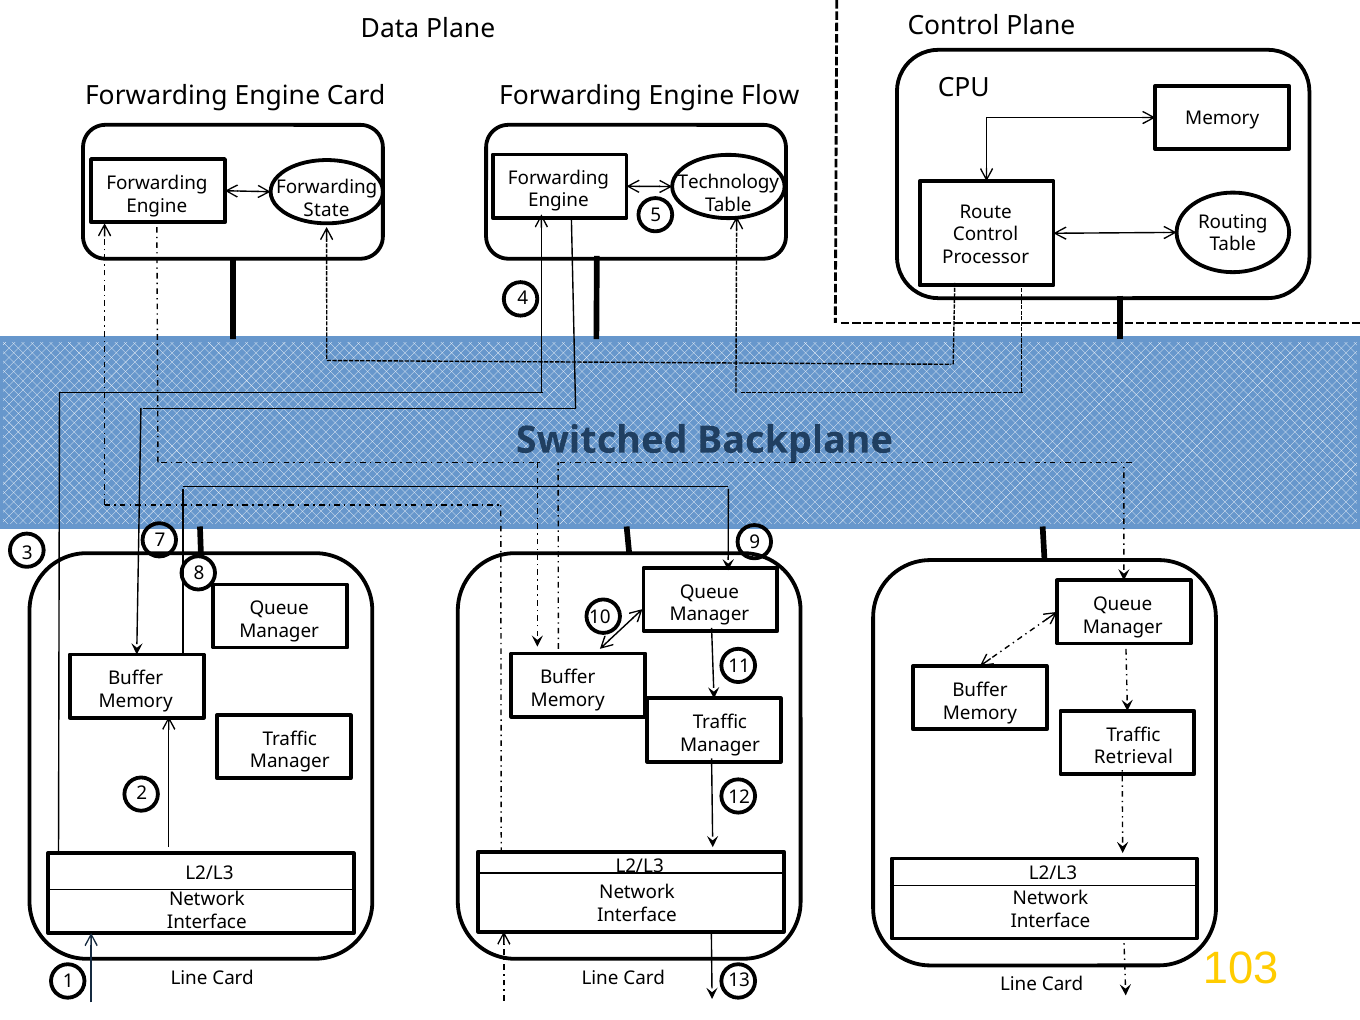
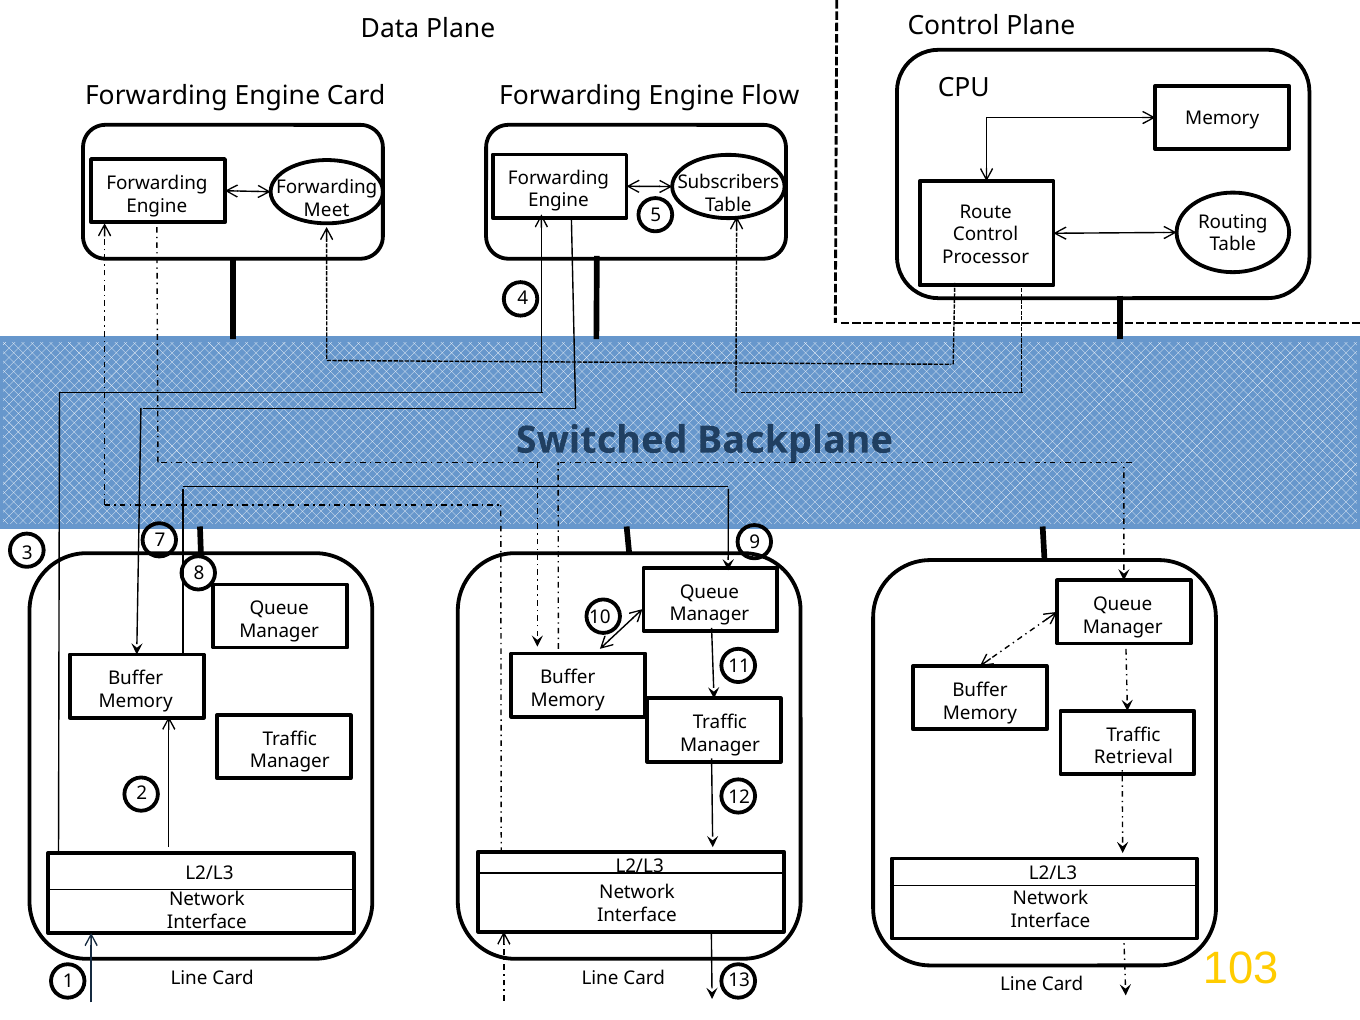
Technology: Technology -> Subscribers (728, 182)
State: State -> Meet (327, 210)
